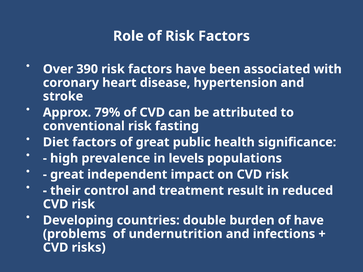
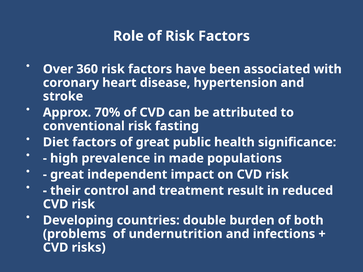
390: 390 -> 360 (87, 69)
79%: 79% -> 70% (107, 113)
levels: levels -> made (186, 158)
of have: have -> both (309, 220)
